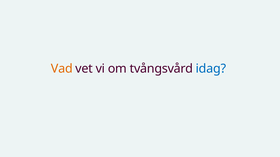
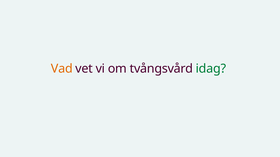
idag colour: blue -> green (211, 69)
